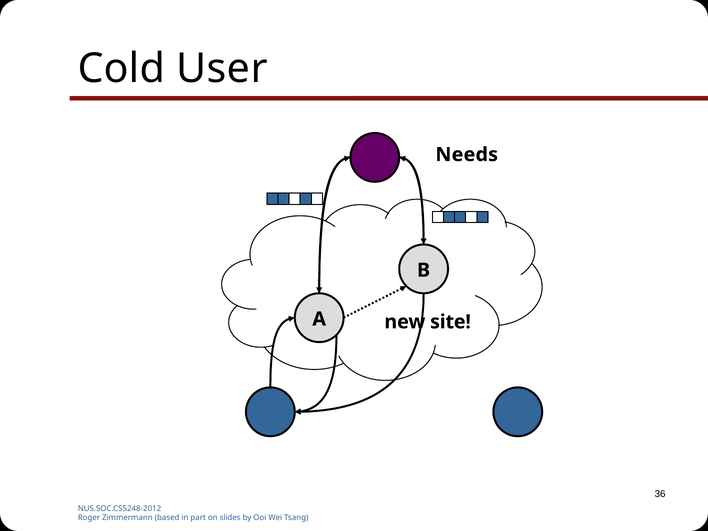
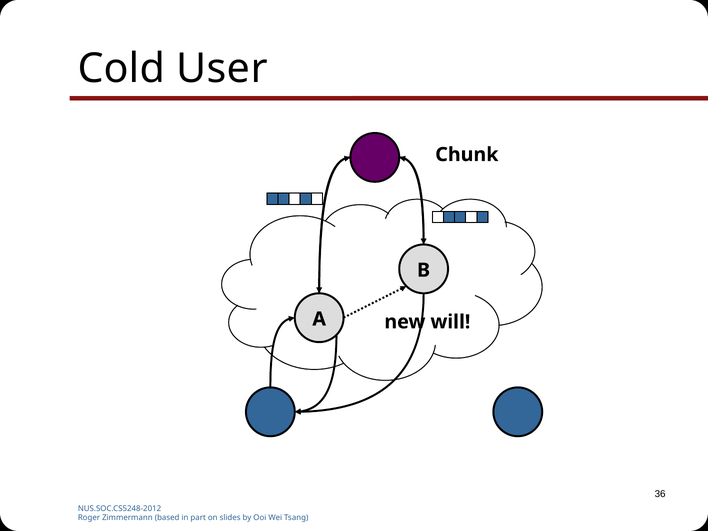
Needs: Needs -> Chunk (467, 155)
site: site -> will (450, 322)
